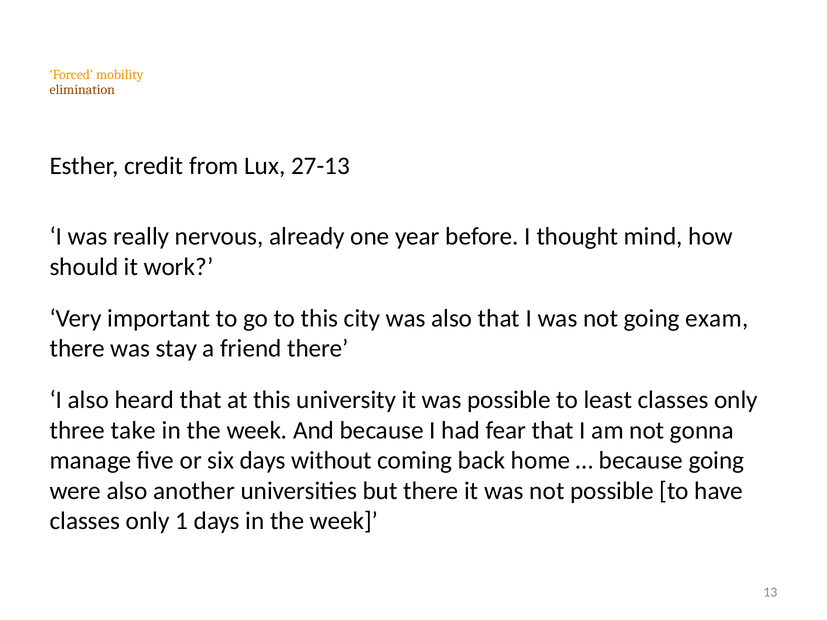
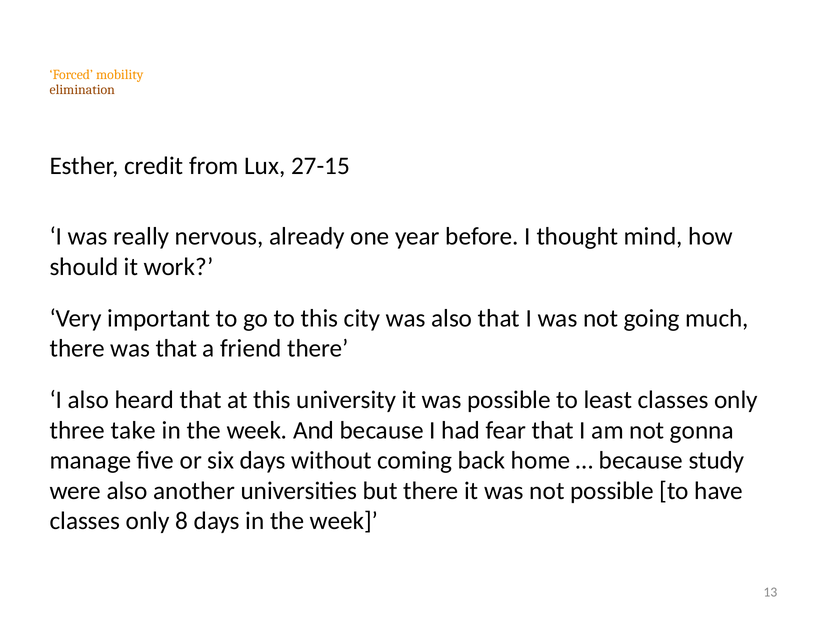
27-13: 27-13 -> 27-15 (320, 166)
exam: exam -> much (717, 318)
was stay: stay -> that (176, 349)
because going: going -> study (716, 461)
1: 1 -> 8 (182, 521)
